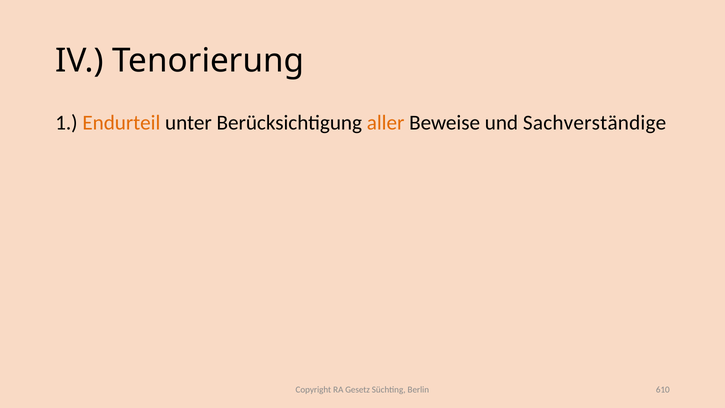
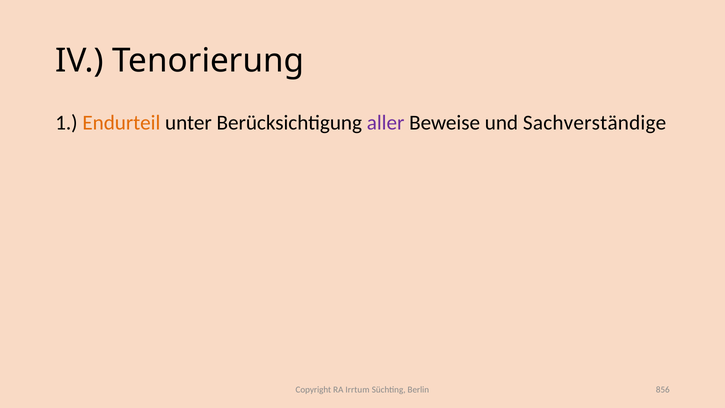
aller colour: orange -> purple (386, 123)
Gesetz: Gesetz -> Irrtum (358, 389)
610: 610 -> 856 (663, 389)
